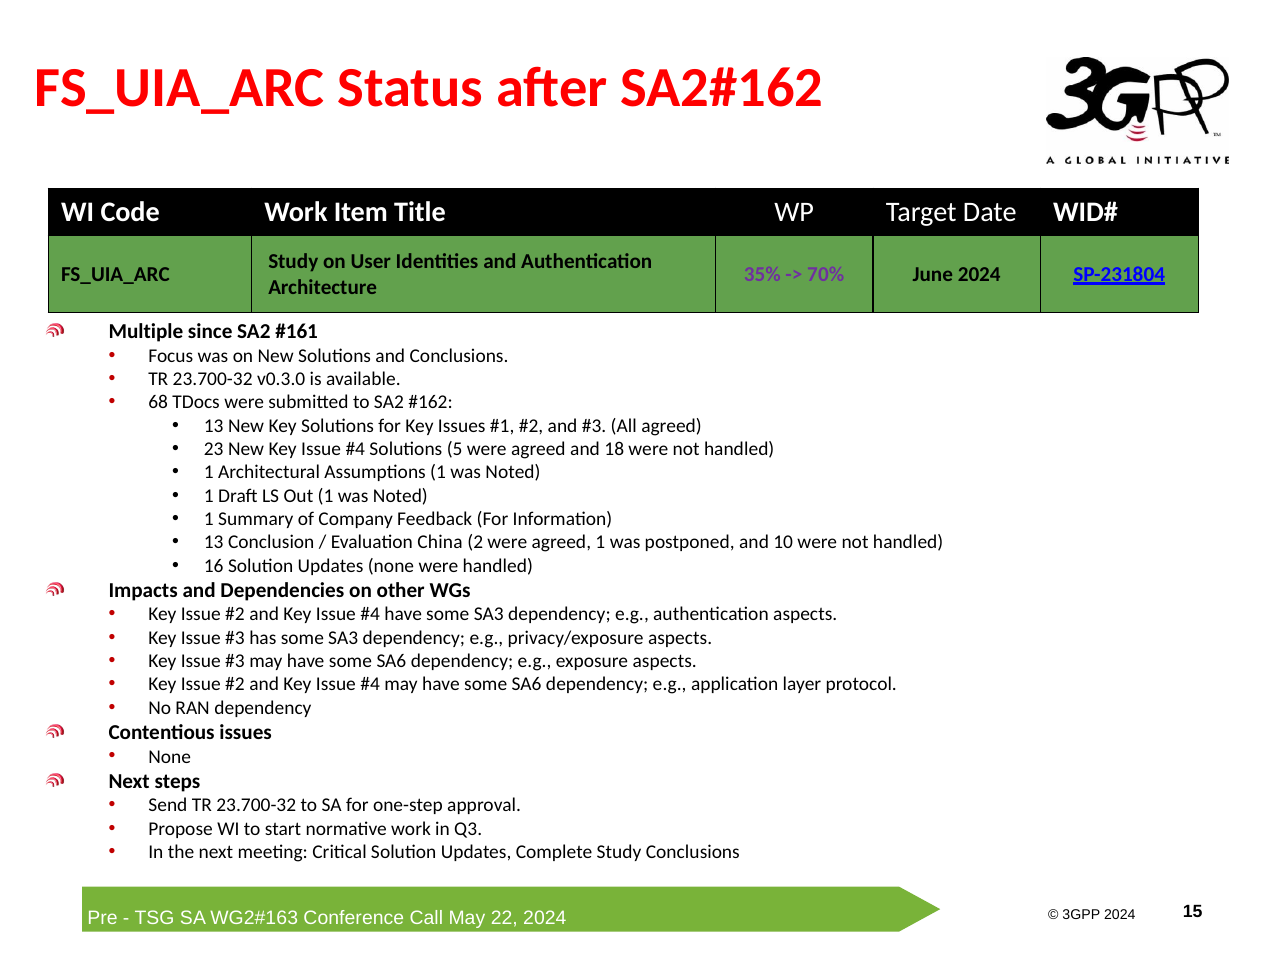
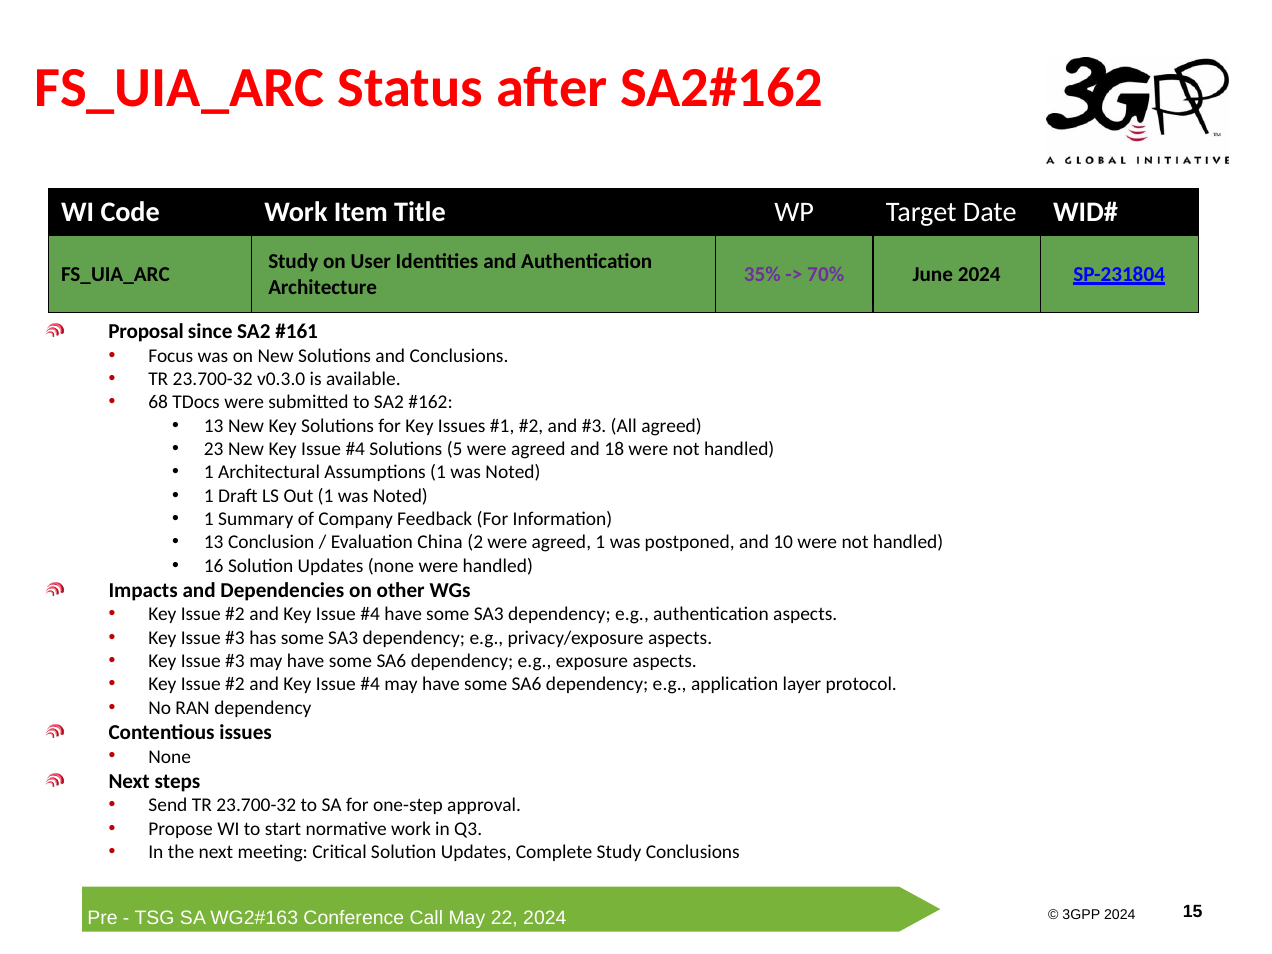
Multiple: Multiple -> Proposal (146, 331)
